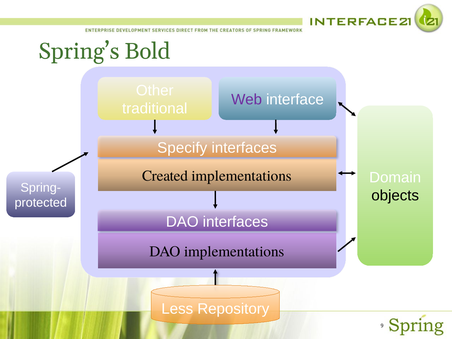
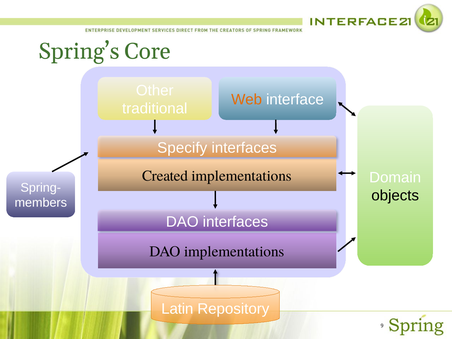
Bold: Bold -> Core (148, 51)
Web colour: purple -> orange (247, 99)
protected: protected -> members (41, 203)
Less: Less -> Latin (177, 309)
